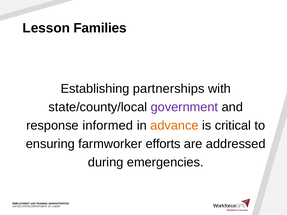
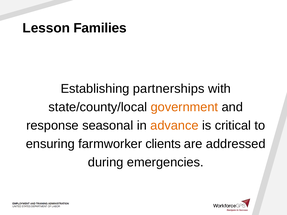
government colour: purple -> orange (184, 107)
informed: informed -> seasonal (108, 126)
efforts: efforts -> clients (163, 144)
